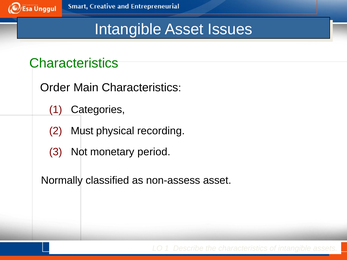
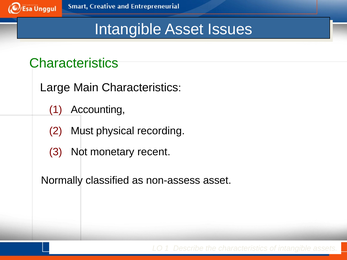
Order: Order -> Large (55, 88)
Categories: Categories -> Accounting (98, 110)
period: period -> recent (154, 152)
